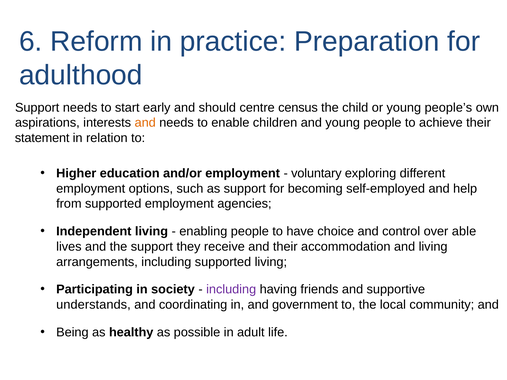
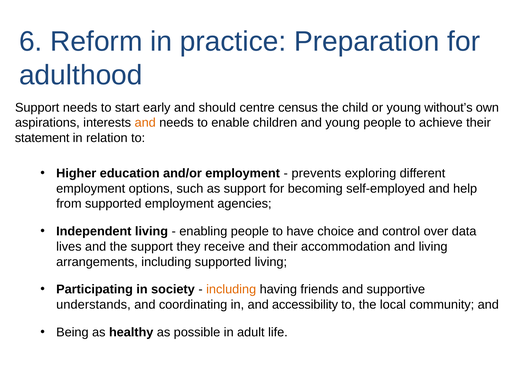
people’s: people’s -> without’s (448, 108)
voluntary: voluntary -> prevents (316, 174)
able: able -> data (464, 232)
including colour: purple -> orange (231, 290)
government: government -> accessibility (305, 305)
